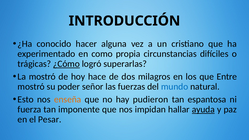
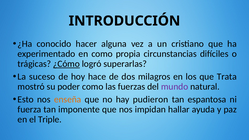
La mostró: mostró -> suceso (42, 77)
Entre: Entre -> Trata (227, 77)
poder señor: señor -> como (93, 87)
mundo colour: blue -> purple (175, 87)
ayuda underline: present -> none (203, 109)
Pesar: Pesar -> Triple (50, 120)
